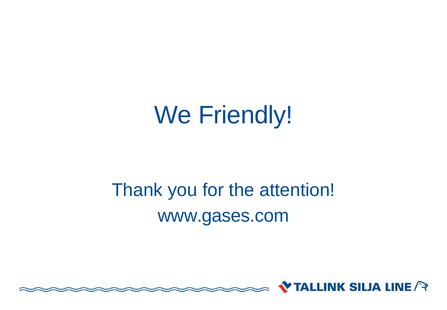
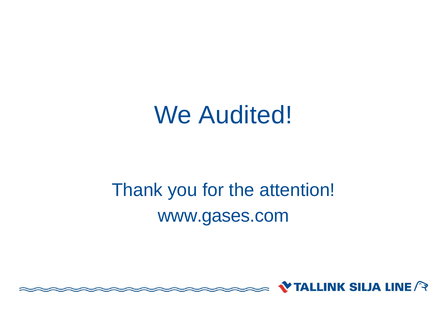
Friendly: Friendly -> Audited (245, 115)
